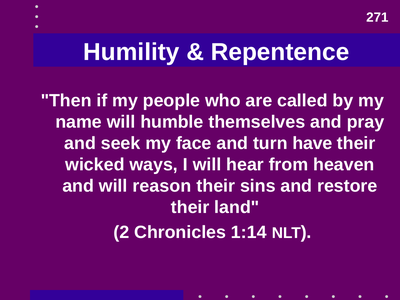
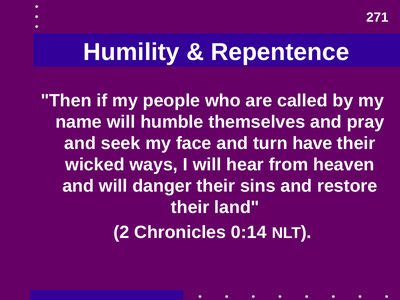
reason: reason -> danger (162, 186)
1:14: 1:14 -> 0:14 (249, 232)
